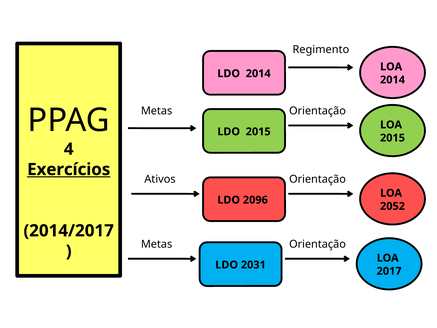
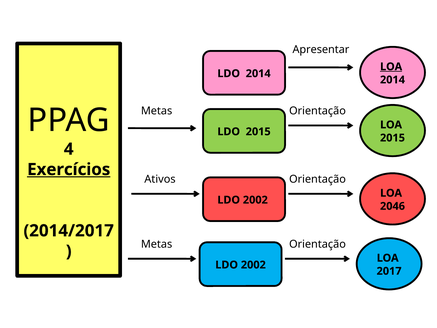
Regimento: Regimento -> Apresentar (321, 49)
LOA underline: none -> present (391, 67)
2096: 2096 -> 2002 (255, 200)
2052: 2052 -> 2046 (392, 206)
2031: 2031 -> 2002 (253, 265)
